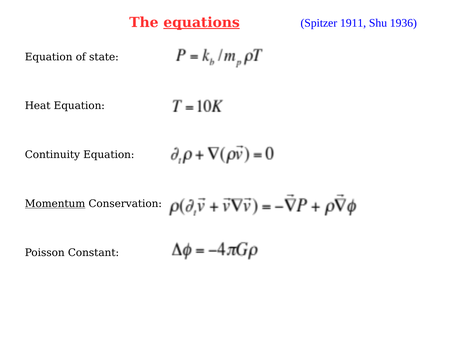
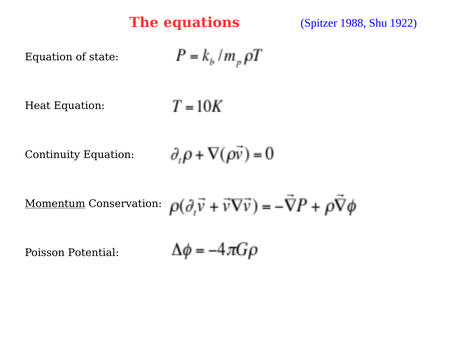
equations underline: present -> none (202, 23)
1911: 1911 -> 1988 (353, 23)
1936: 1936 -> 1922 (403, 23)
Constant: Constant -> Potential (93, 253)
